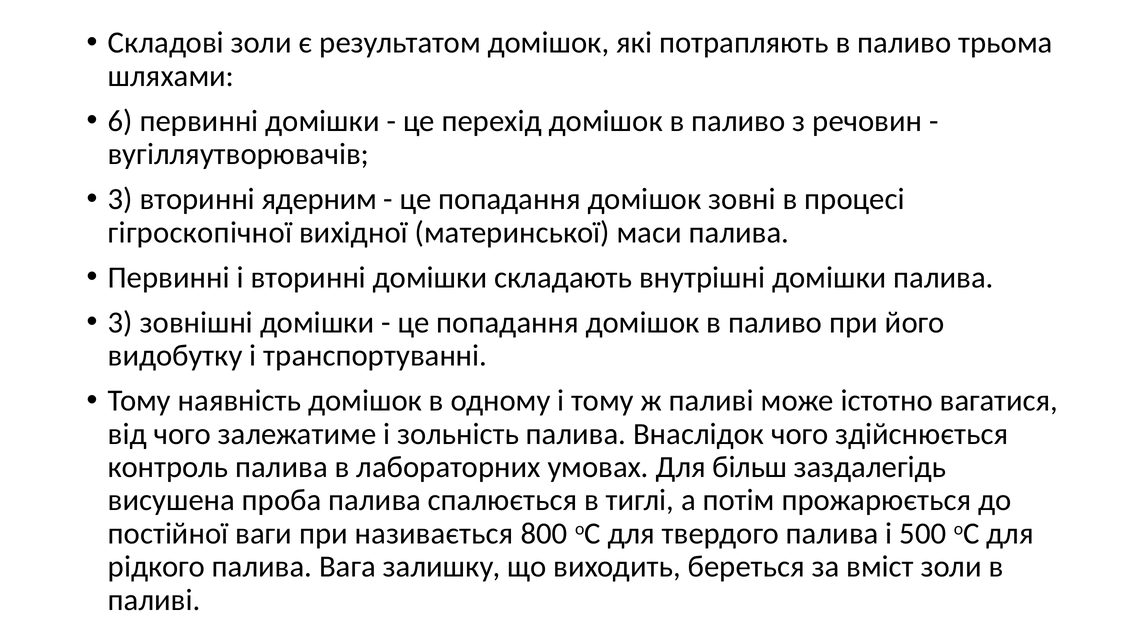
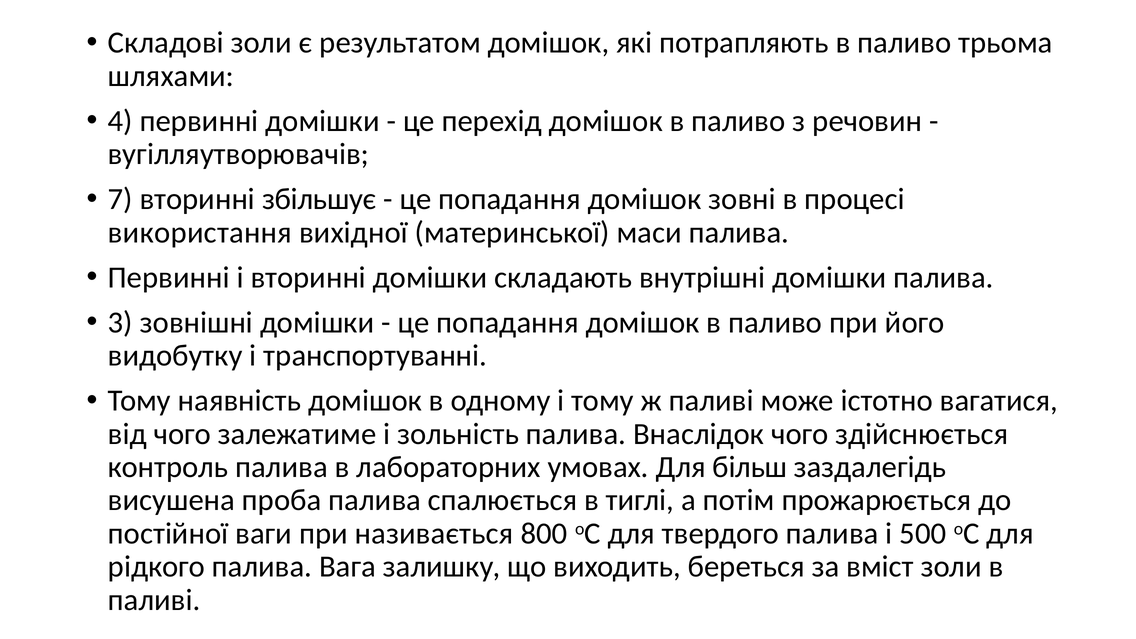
6: 6 -> 4 (120, 121)
3: 3 -> 7 (120, 199)
ядерним: ядерним -> збільшує (319, 199)
гігроскопічної: гігроскопічної -> використання (200, 232)
